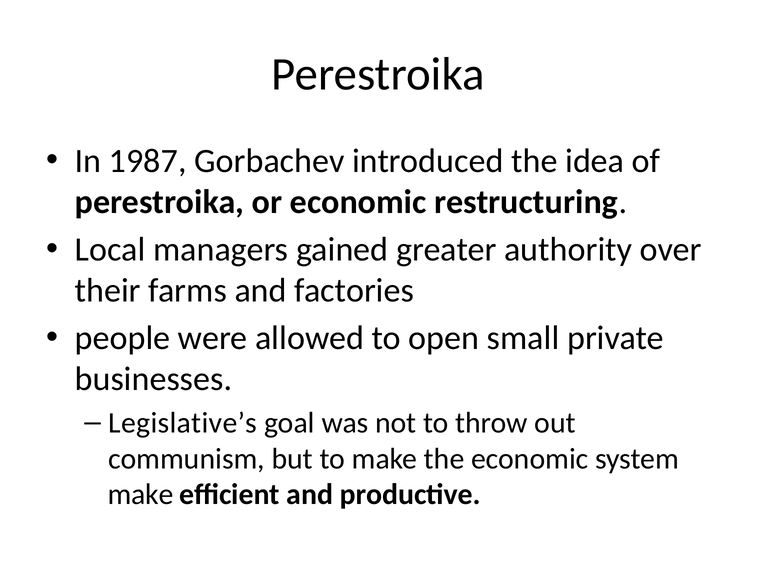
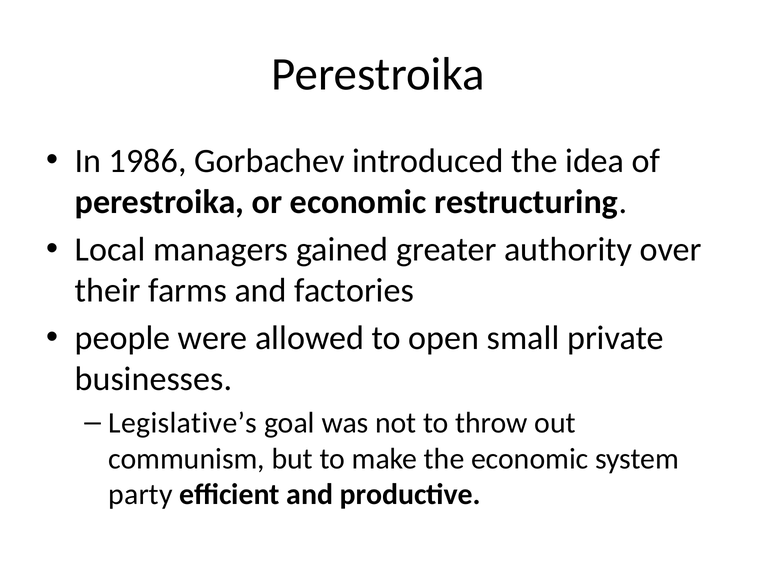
1987: 1987 -> 1986 (148, 161)
make: make -> party (140, 495)
